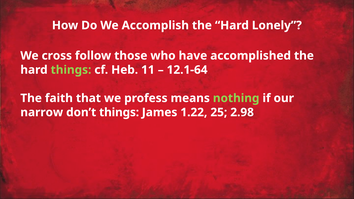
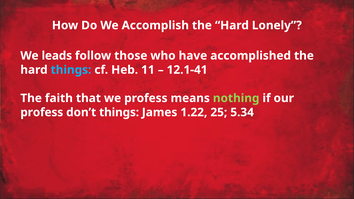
cross: cross -> leads (57, 56)
things colour: light green -> light blue (71, 70)
12.1-64: 12.1-64 -> 12.1-41 (187, 70)
narrow: narrow -> profess (42, 112)
2.98: 2.98 -> 5.34 (242, 112)
